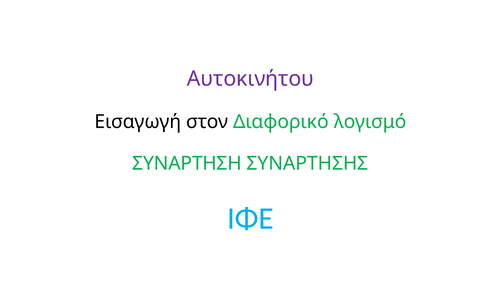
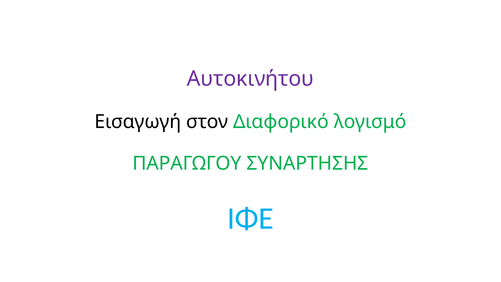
ΣΥΝΑΡΤΗΣΗ: ΣΥΝΑΡΤΗΣΗ -> ΠΑΡΑΓΩΓΟΥ (187, 163)
